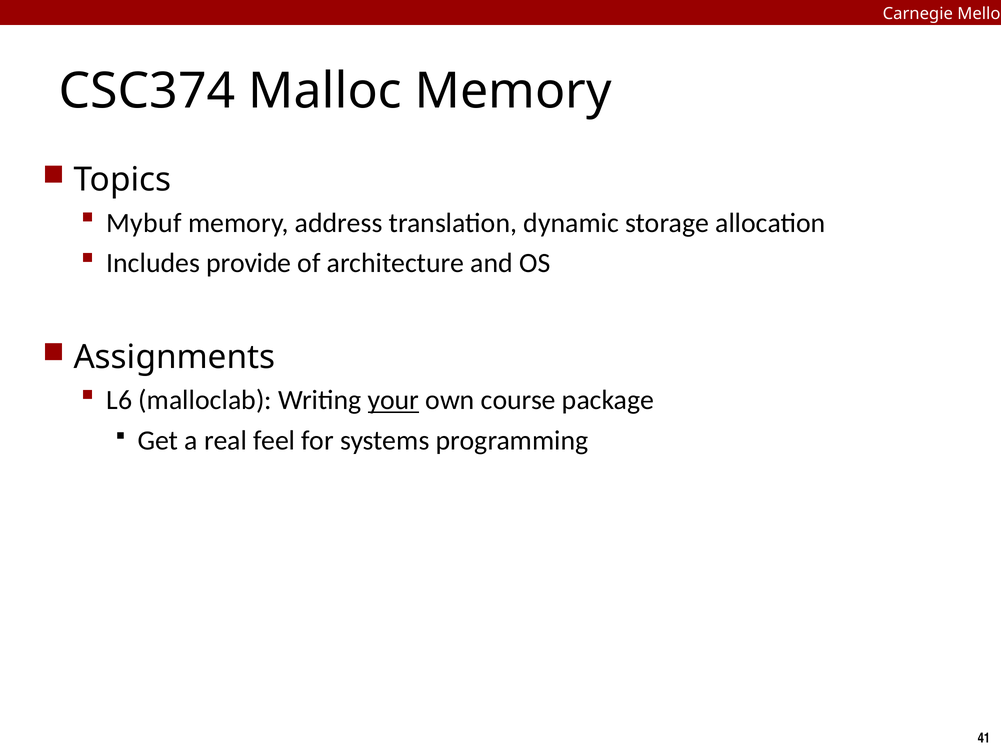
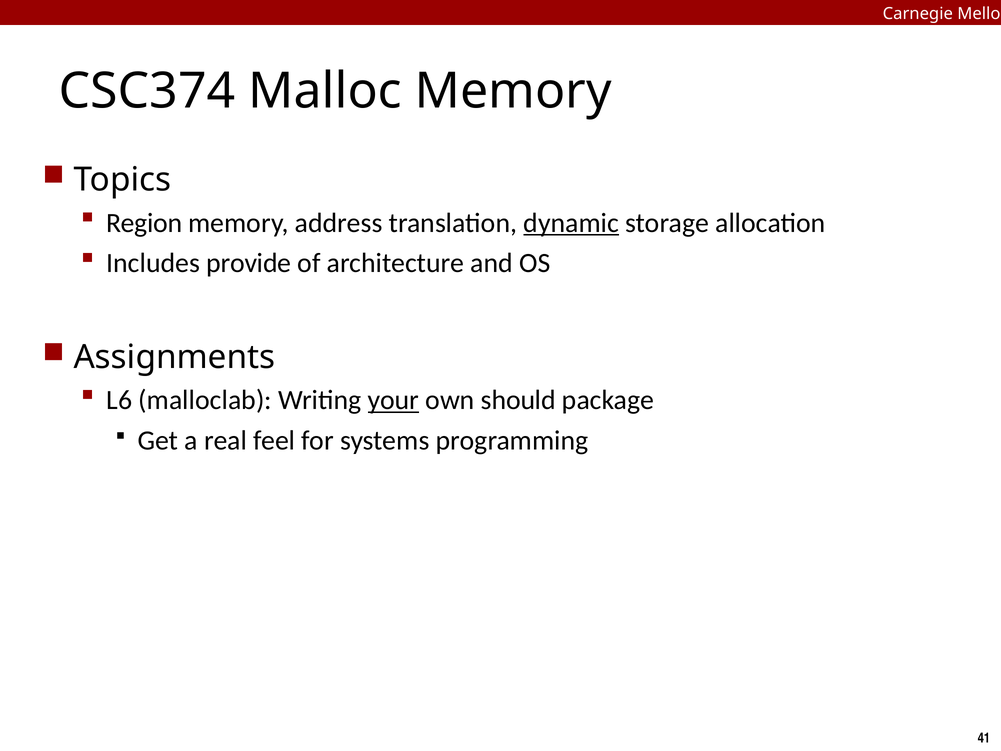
Mybuf: Mybuf -> Region (144, 223)
dynamic underline: none -> present (571, 223)
course: course -> should (518, 400)
